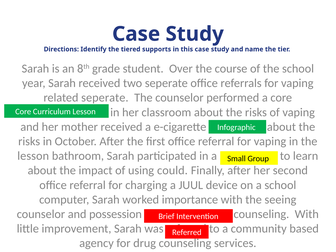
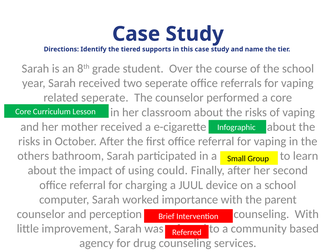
lesson: lesson -> others (33, 156)
seeing: seeing -> parent (281, 200)
possession: possession -> perception (116, 214)
